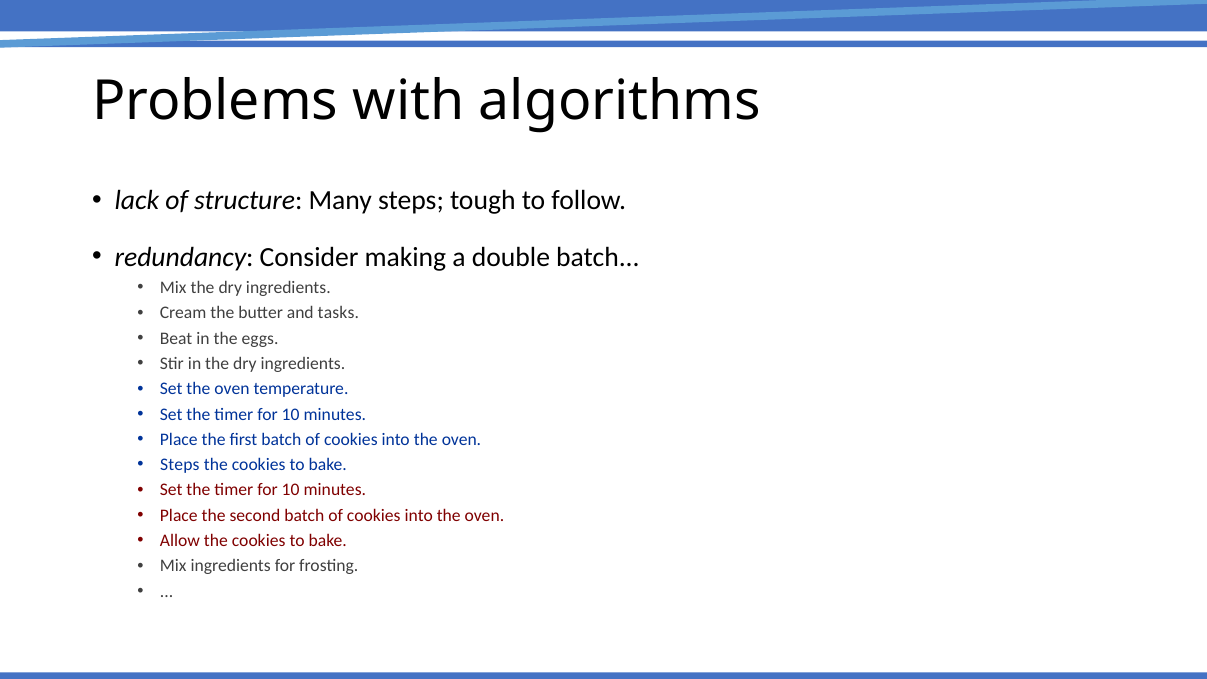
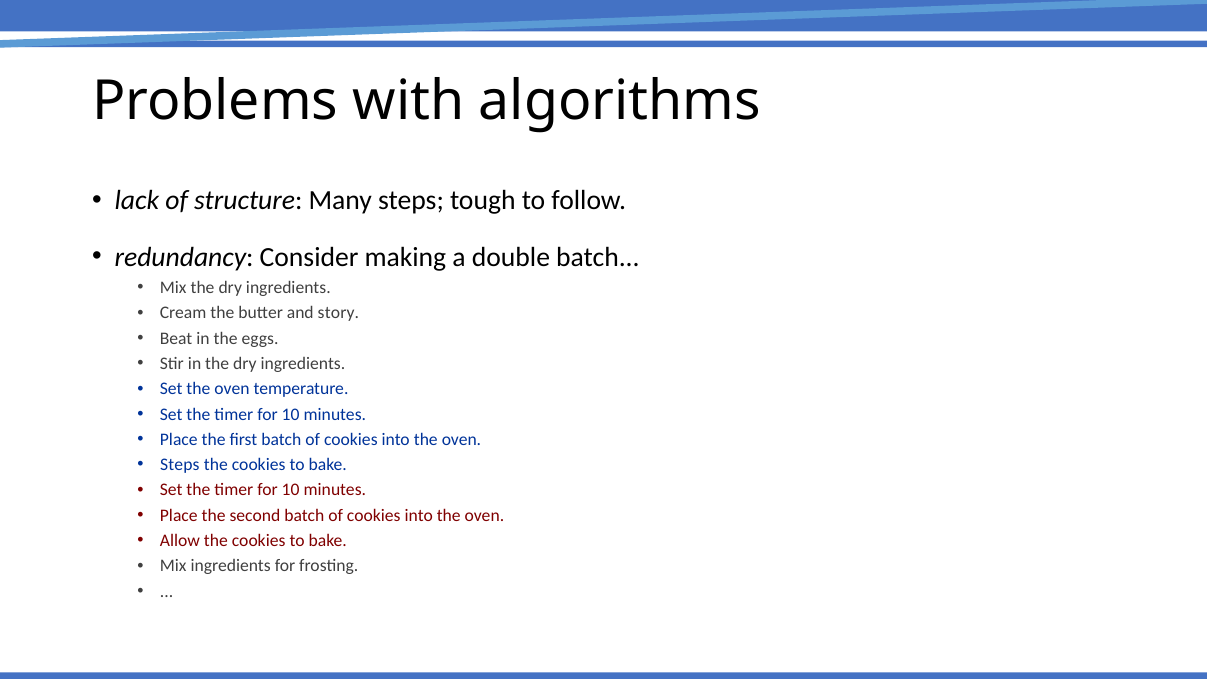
tasks: tasks -> story (338, 313)
